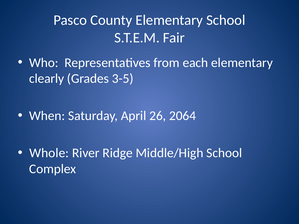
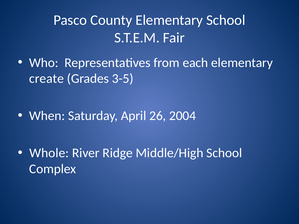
clearly: clearly -> create (47, 79)
2064: 2064 -> 2004 (183, 116)
